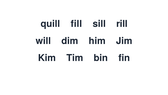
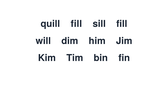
sill rill: rill -> fill (122, 24)
